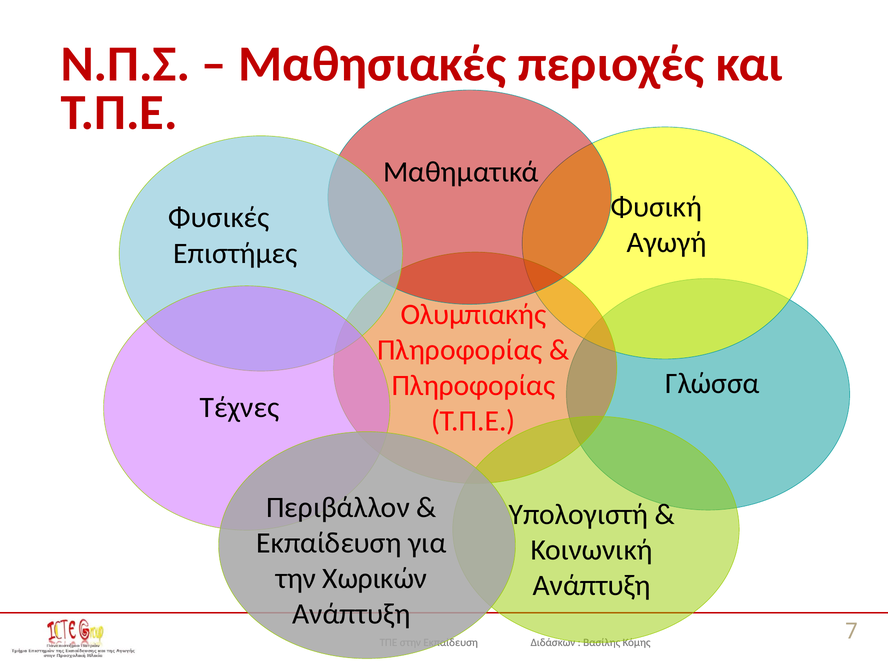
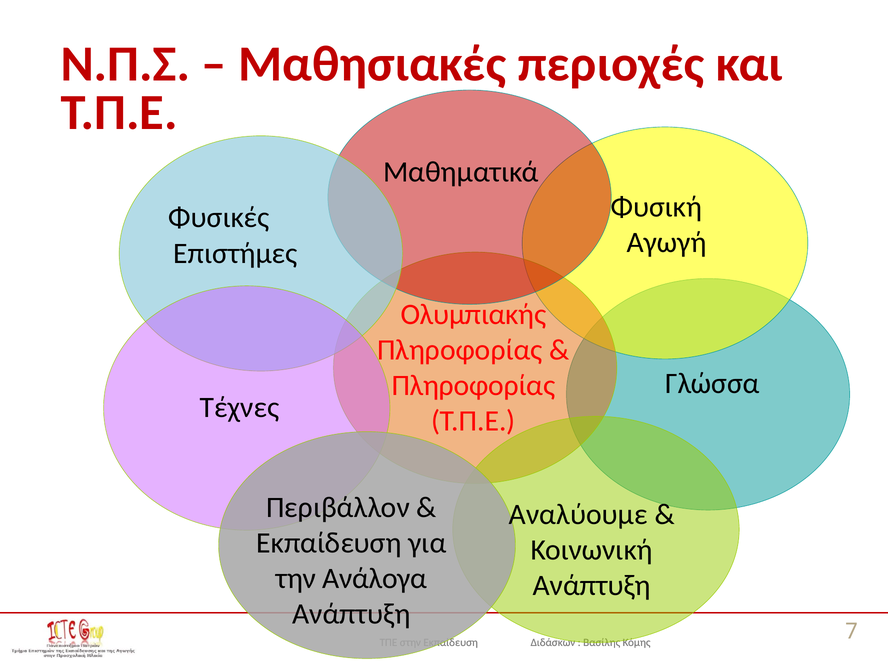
Υπολογιστή: Υπολογιστή -> Αναλύουμε (578, 515)
Χωρικών: Χωρικών -> Ανάλογα (375, 579)
